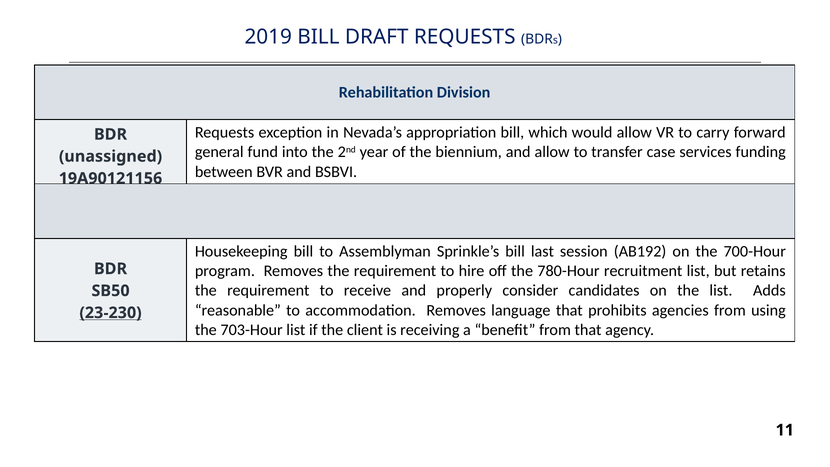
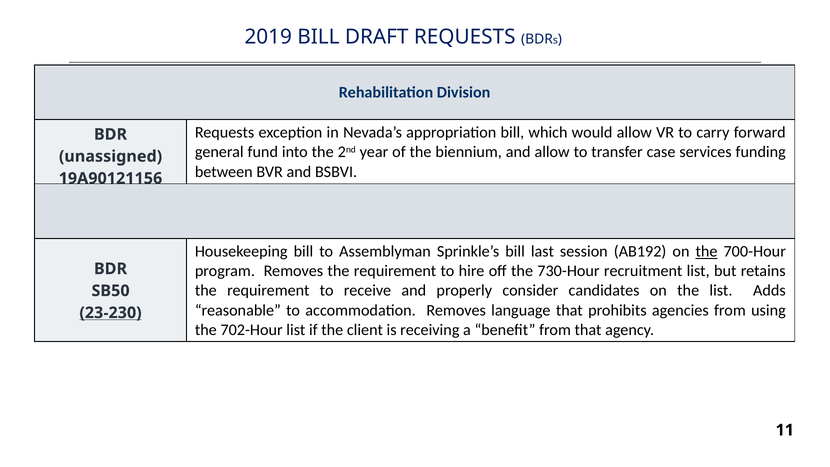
the underline: none -> present (707, 251)
780-Hour: 780-Hour -> 730-Hour (568, 271)
703-Hour: 703-Hour -> 702-Hour (252, 330)
